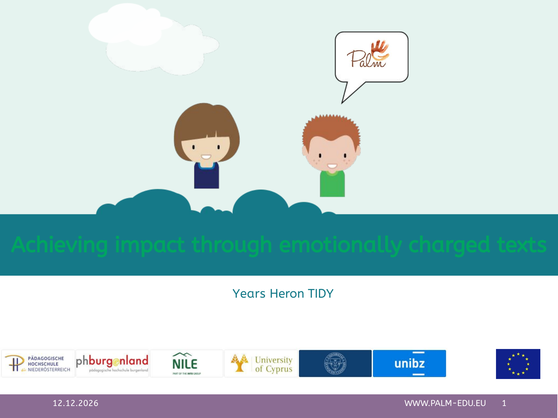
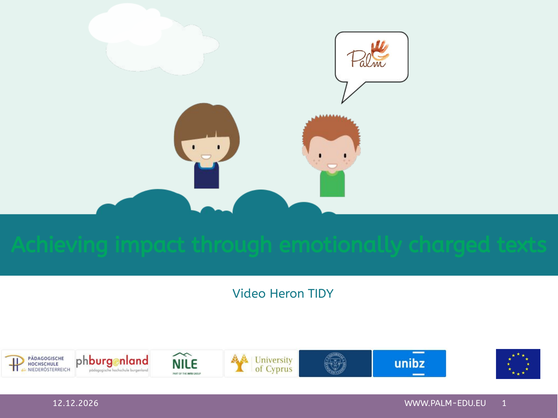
Years: Years -> Video (249, 294)
